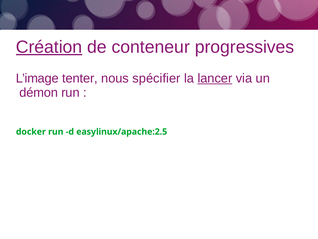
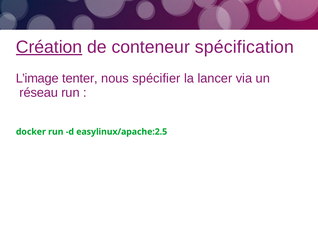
progressives: progressives -> spécification (244, 47)
lancer underline: present -> none (215, 78)
démon: démon -> réseau (39, 93)
